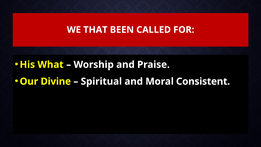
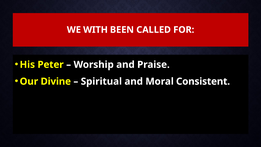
THAT: THAT -> WITH (95, 30)
What: What -> Peter (51, 65)
